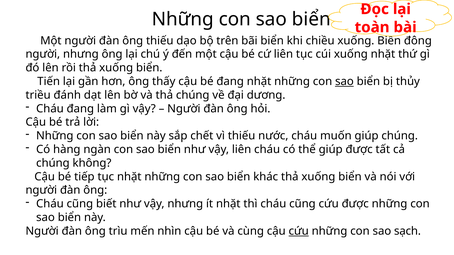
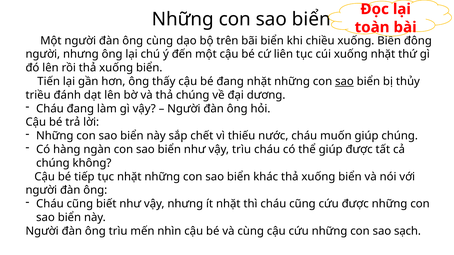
ông thiếu: thiếu -> cùng (160, 41)
vậy liên: liên -> trìu (242, 150)
cứu underline: present -> none (299, 231)
